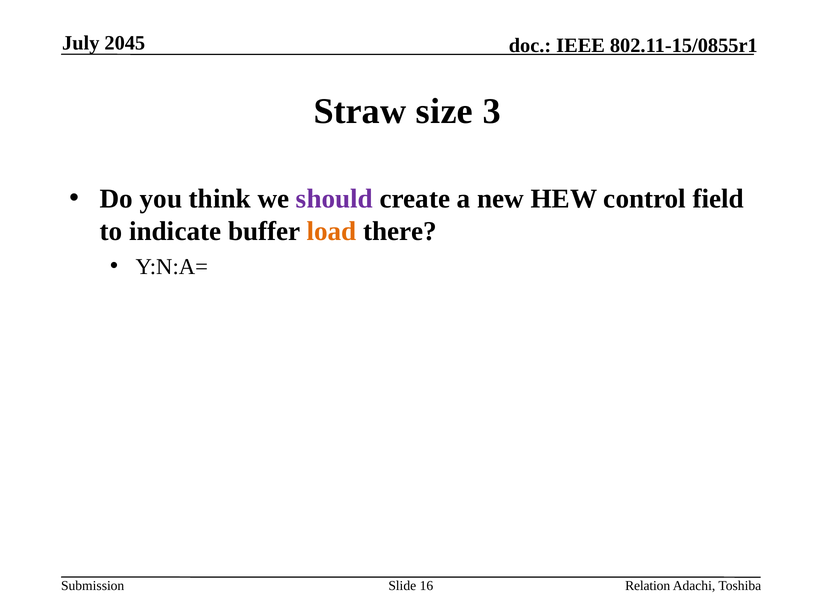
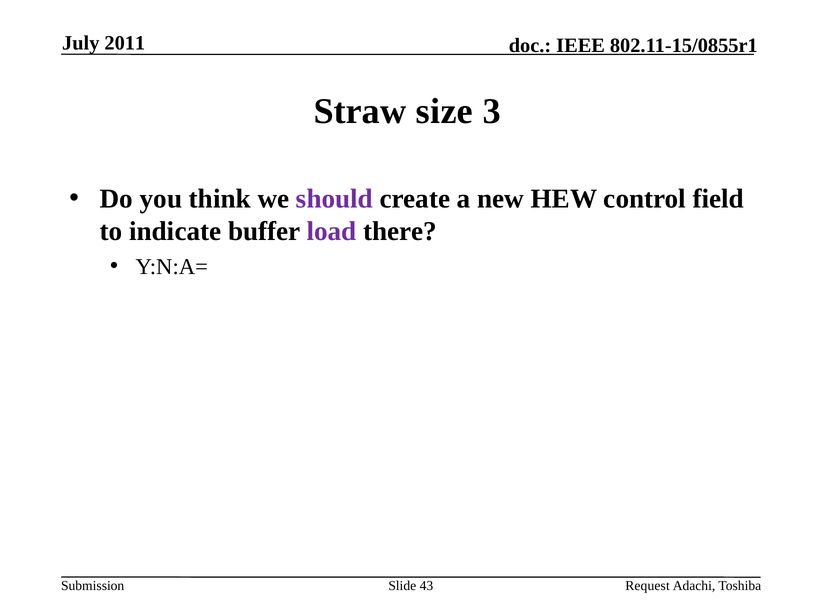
2045: 2045 -> 2011 (125, 43)
load colour: orange -> purple (332, 231)
16: 16 -> 43 (426, 586)
Relation: Relation -> Request (648, 586)
